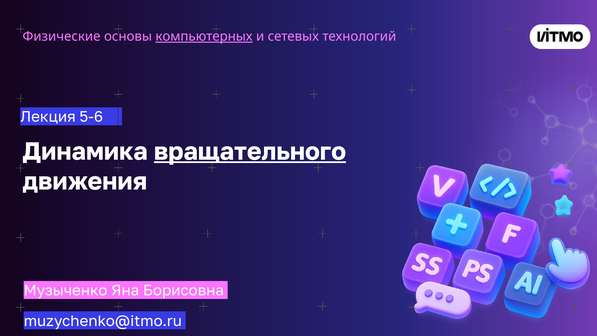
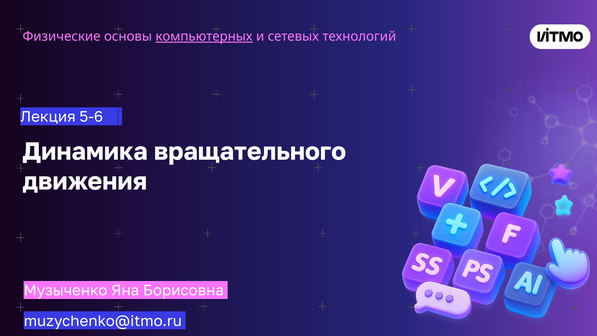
вращательного underline: present -> none (250, 151)
